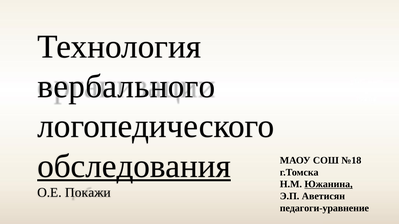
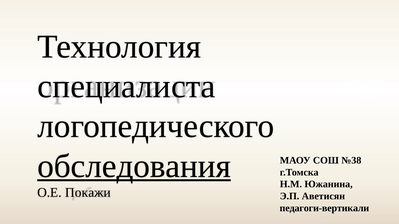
вербального: вербального -> специалиста (126, 87)
№18: №18 -> №38 (351, 161)
Южанина underline: present -> none (329, 185)
педагоги-уравнение: педагоги-уравнение -> педагоги-вертикали (324, 208)
